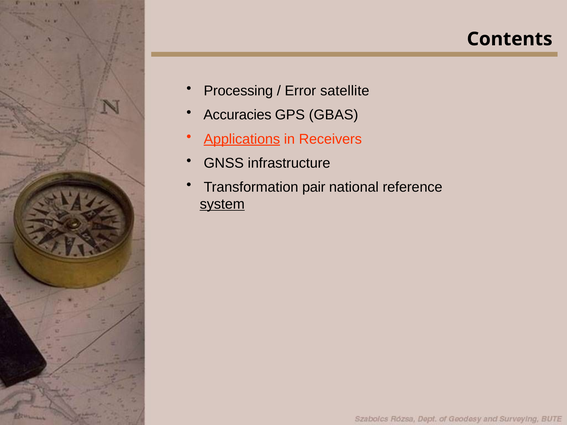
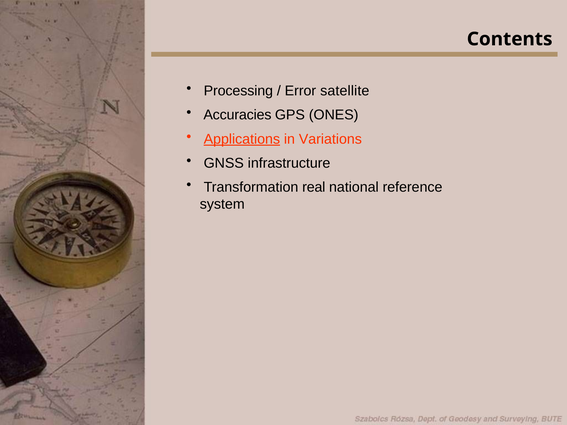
GBAS: GBAS -> ONES (334, 115)
Receivers: Receivers -> Variations (330, 139)
pair: pair -> real (314, 187)
system underline: present -> none (222, 204)
